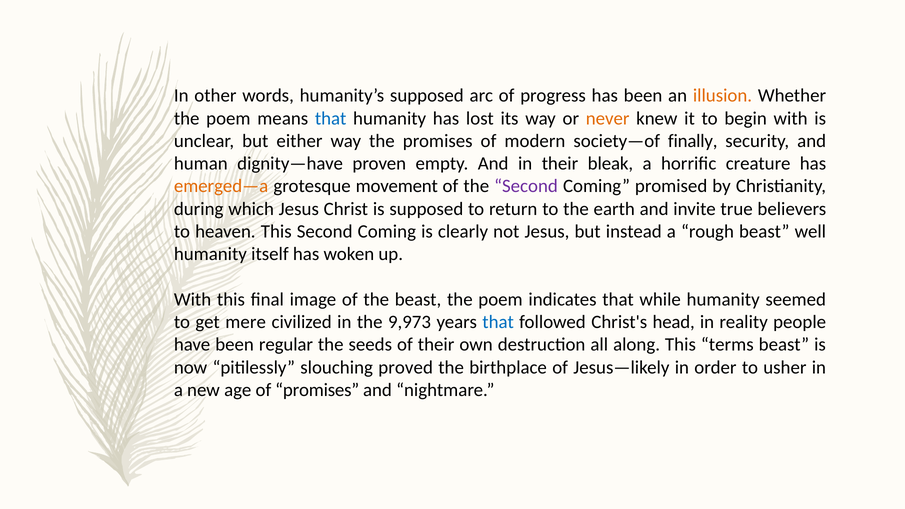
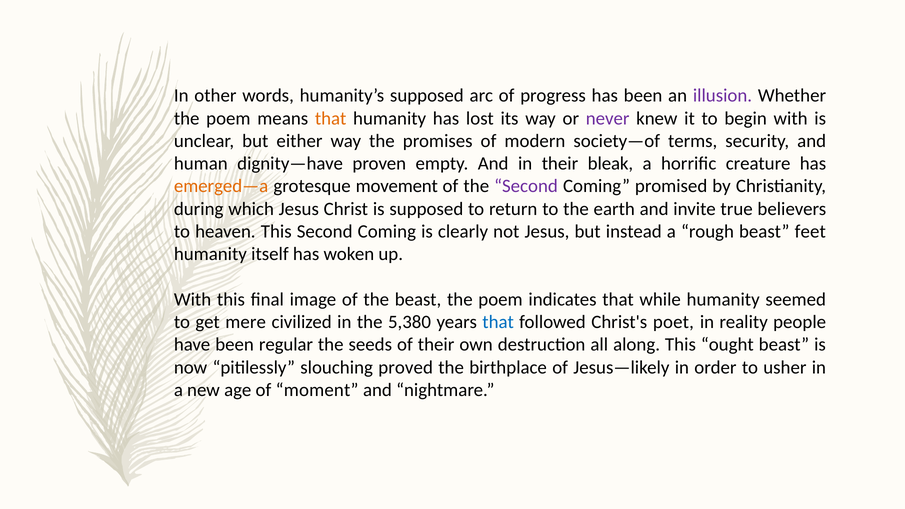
illusion colour: orange -> purple (722, 96)
that colour: blue -> orange (331, 118)
never colour: orange -> purple (608, 118)
finally: finally -> terms (693, 141)
well: well -> feet (810, 232)
9,973: 9,973 -> 5,380 (409, 322)
head: head -> poet (673, 322)
terms: terms -> ought (727, 345)
of promises: promises -> moment (317, 390)
